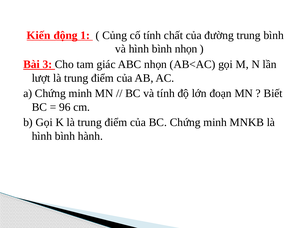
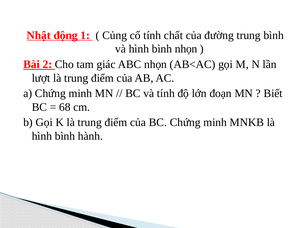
Kiến: Kiến -> Nhật (39, 35)
3: 3 -> 2 (47, 64)
96: 96 -> 68 (65, 107)
